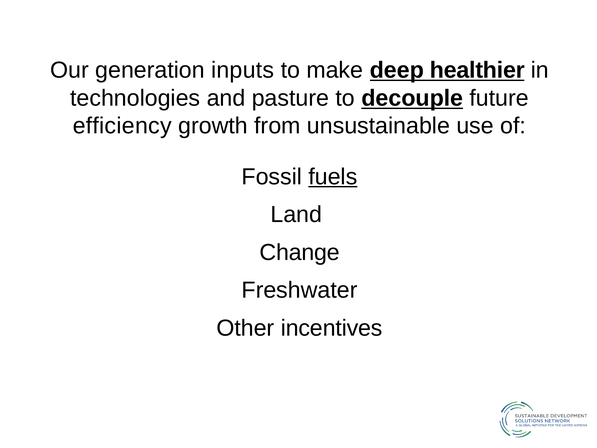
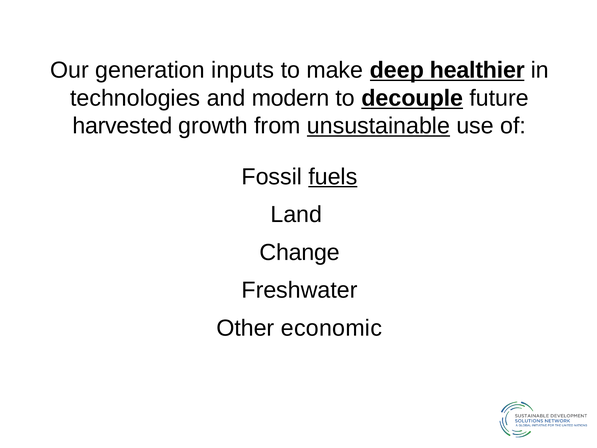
pasture: pasture -> modern (291, 98)
efficiency: efficiency -> harvested (122, 126)
unsustainable underline: none -> present (379, 126)
incentives: incentives -> economic (331, 328)
